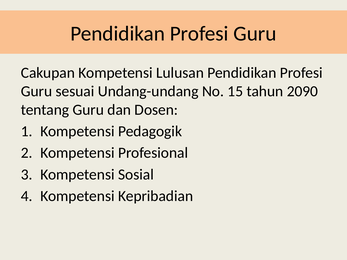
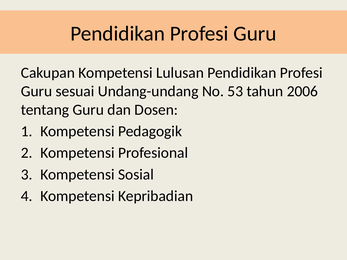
15: 15 -> 53 (235, 91)
2090: 2090 -> 2006 (302, 91)
